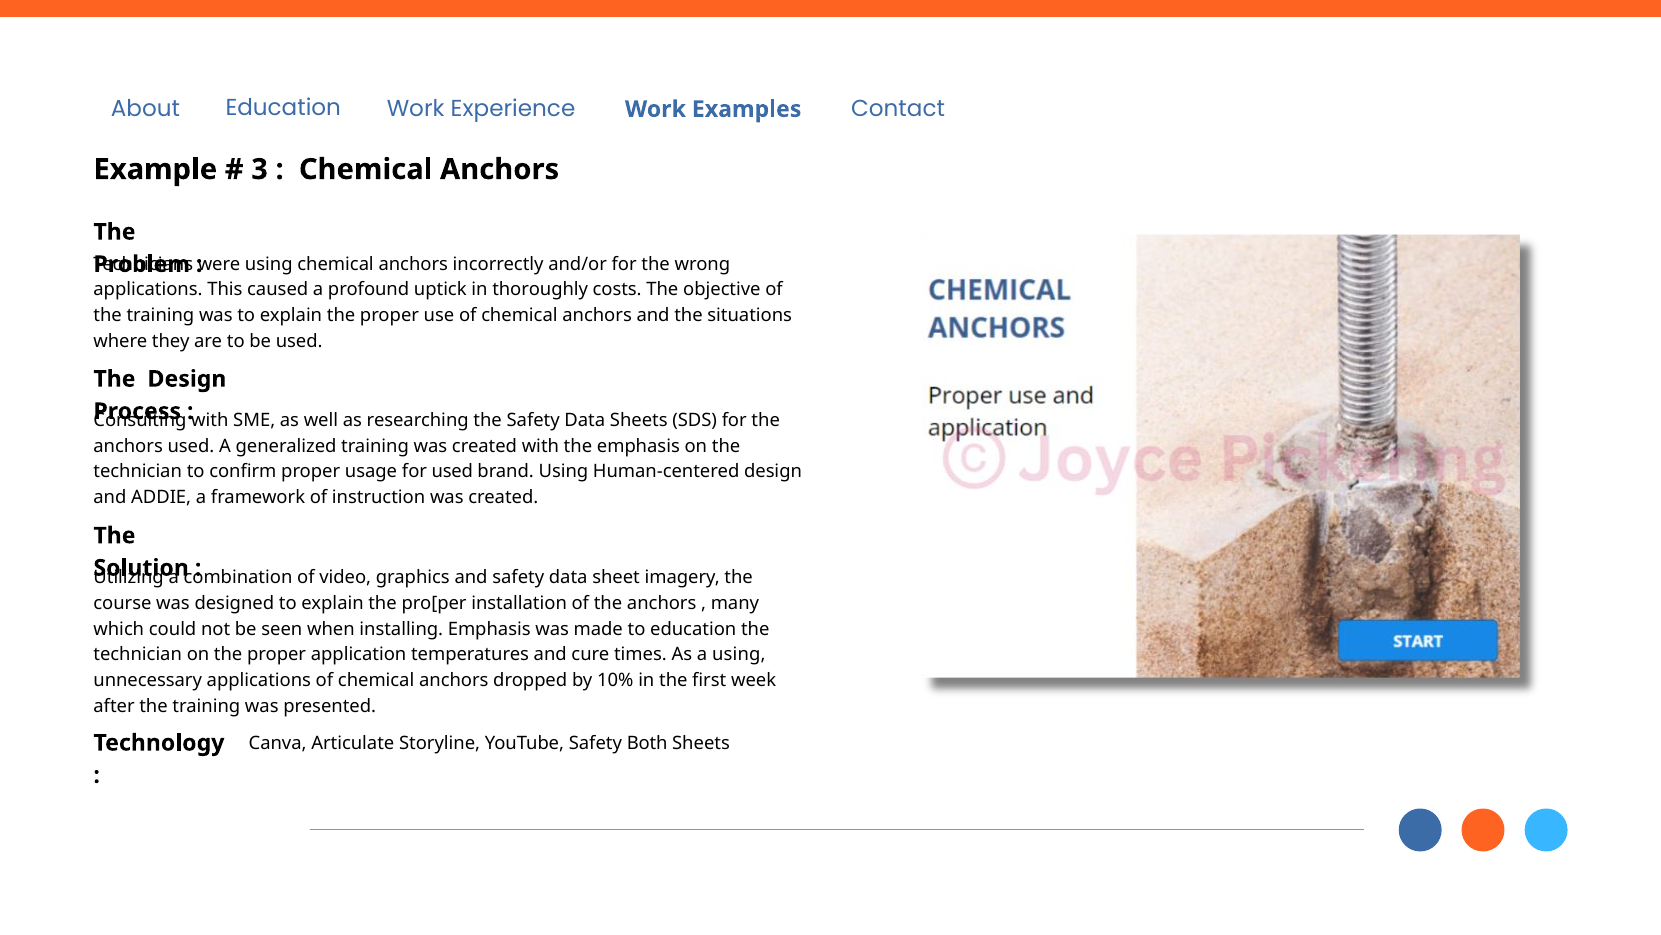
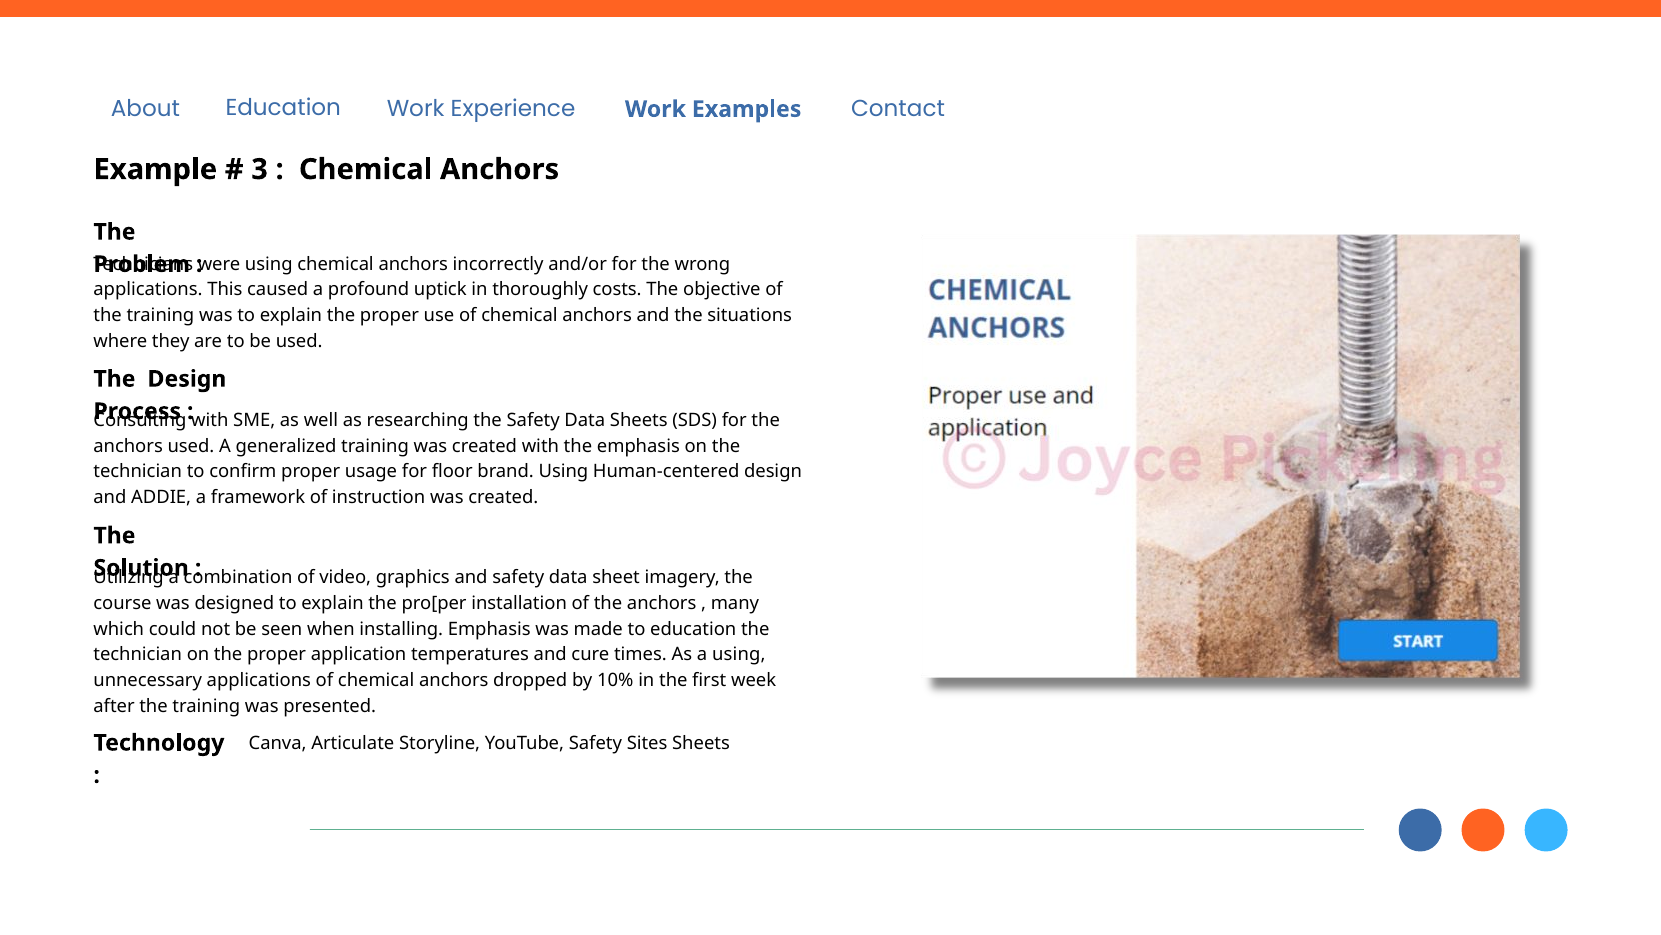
for used: used -> floor (452, 472)
Both: Both -> Sites (647, 743)
